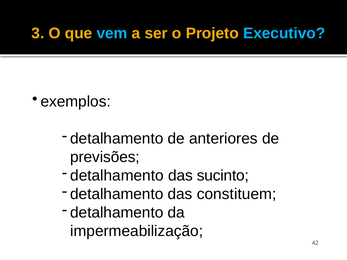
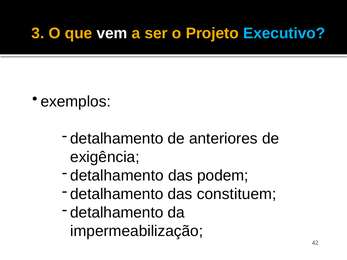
vem colour: light blue -> white (112, 33)
previsões: previsões -> exigência (105, 157)
sucinto: sucinto -> podem (223, 176)
